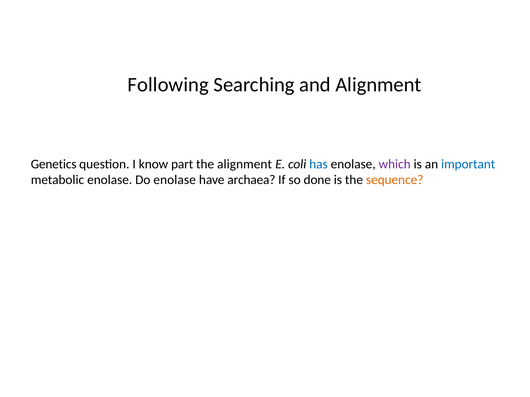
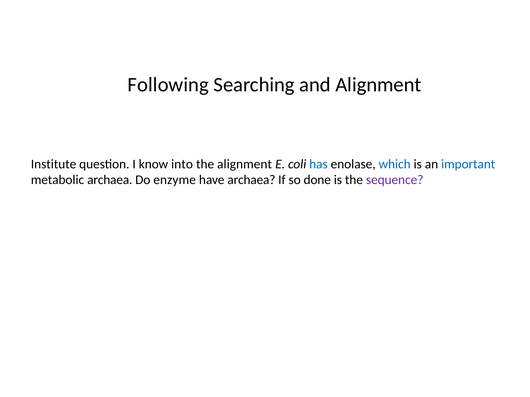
Genetics: Genetics -> Institute (54, 164)
part: part -> into (182, 164)
which colour: purple -> blue (395, 164)
metabolic enolase: enolase -> archaea (110, 180)
Do enolase: enolase -> enzyme (175, 180)
sequence colour: orange -> purple (395, 180)
